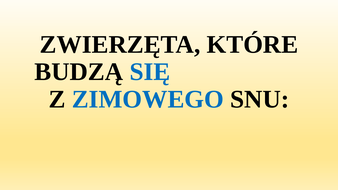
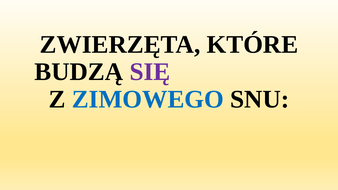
SIĘ colour: blue -> purple (150, 72)
